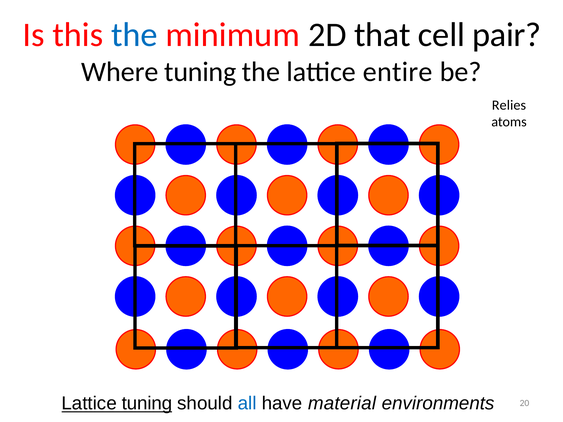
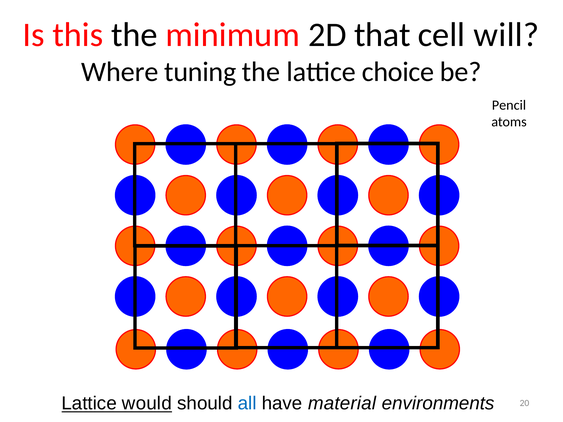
the colour: blue -> black (134, 35)
pair: pair -> will (506, 35)
entire: entire -> choice (398, 72)
Relies: Relies -> Pencil (509, 105)
Lattice tuning: tuning -> would (147, 404)
